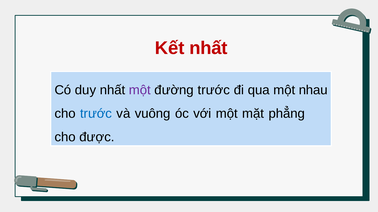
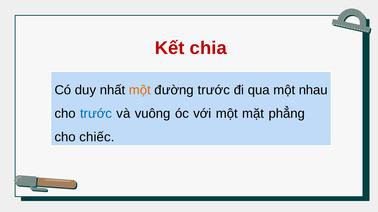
Kết nhất: nhất -> chia (208, 48)
một colour: purple -> orange (140, 90)
được: được -> chiếc (97, 138)
